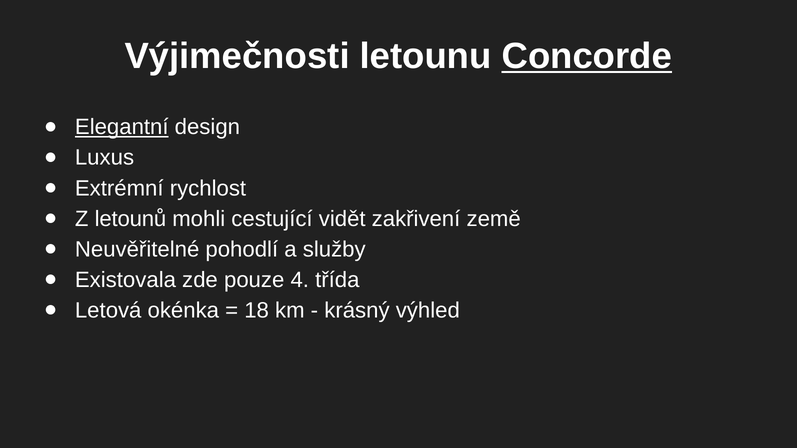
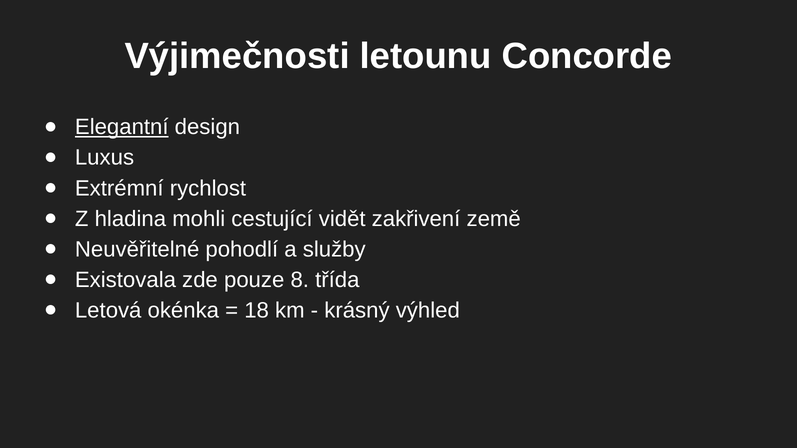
Concorde underline: present -> none (587, 56)
letounů: letounů -> hladina (130, 219)
4: 4 -> 8 (300, 280)
